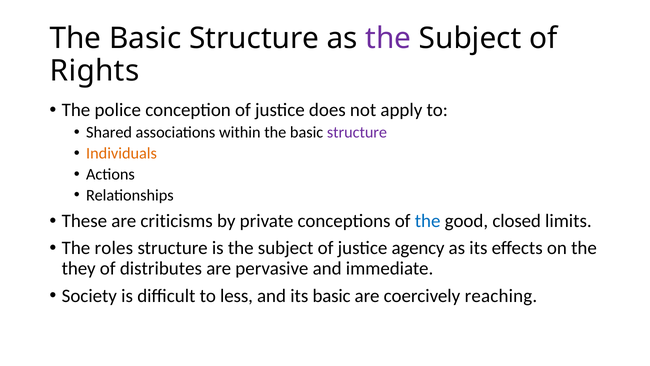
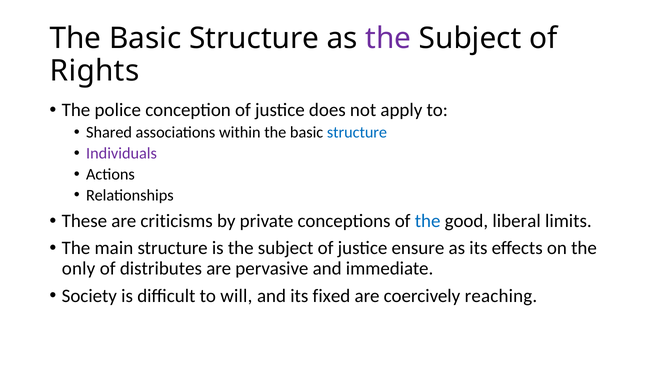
structure colour: purple -> blue (357, 132)
Individuals colour: orange -> purple (122, 153)
closed: closed -> liberal (517, 221)
roles: roles -> main (114, 248)
agency: agency -> ensure (418, 248)
they: they -> only (79, 268)
less: less -> will (236, 296)
its basic: basic -> fixed (331, 296)
